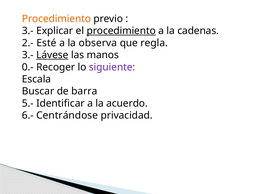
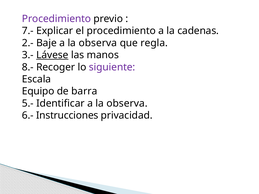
Procedimiento colour: orange -> purple (56, 19)
3.-: 3.- -> 7.- (28, 31)
procedimiento underline: present -> none (121, 31)
Esté: Esté -> Baje (46, 43)
0.-: 0.- -> 8.- (28, 67)
Buscar: Buscar -> Equipo (38, 91)
Identificar a la acuerdo: acuerdo -> observa (127, 103)
Centrándose: Centrándose -> Instrucciones (67, 116)
